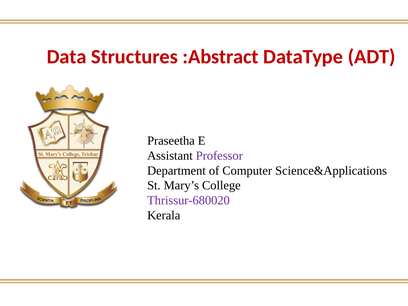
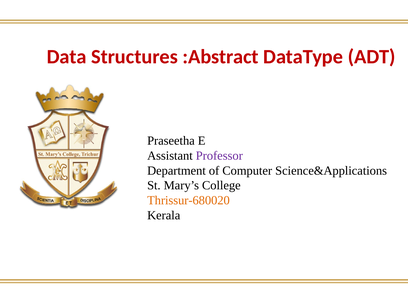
Thrissur-680020 colour: purple -> orange (188, 200)
